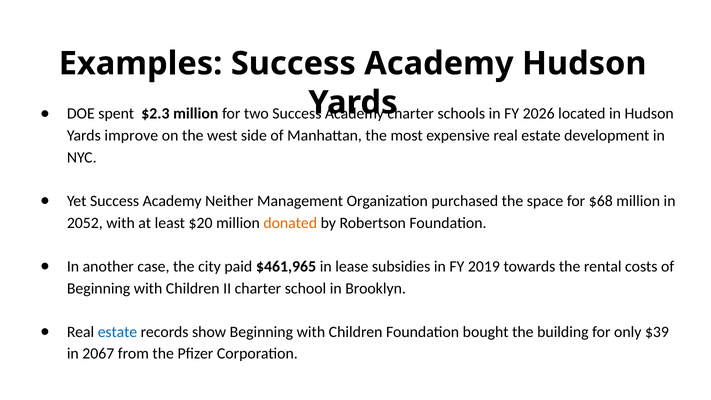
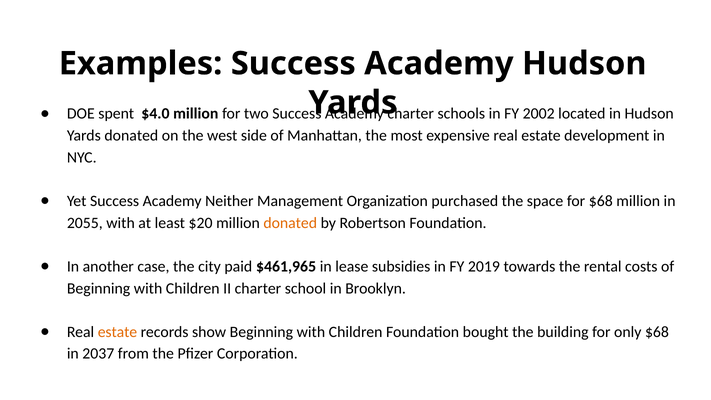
$2.3: $2.3 -> $4.0 (155, 114)
2026: 2026 -> 2002 (539, 114)
Yards improve: improve -> donated (131, 136)
2052: 2052 -> 2055 (85, 223)
estate colour: blue -> orange (117, 332)
only $39: $39 -> $68 (657, 332)
2067: 2067 -> 2037 (98, 354)
